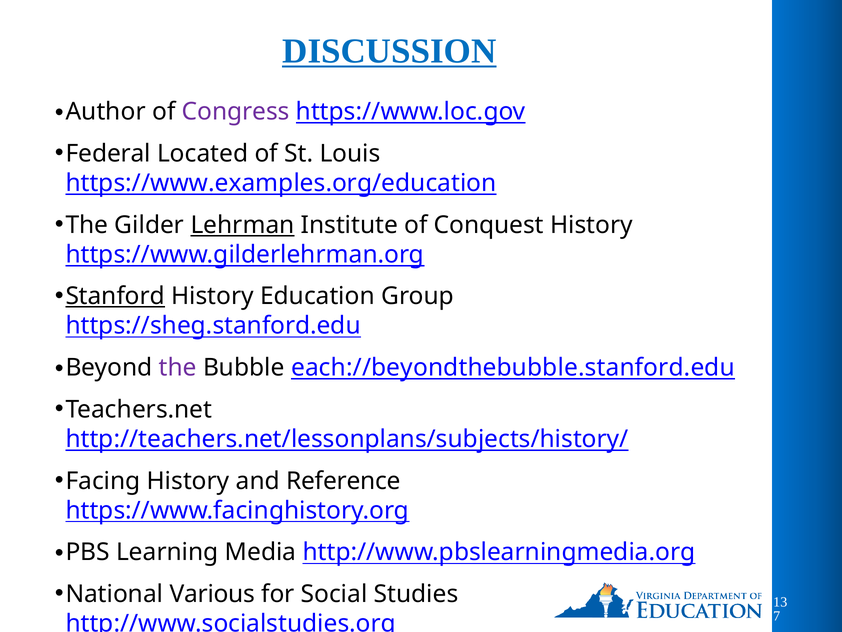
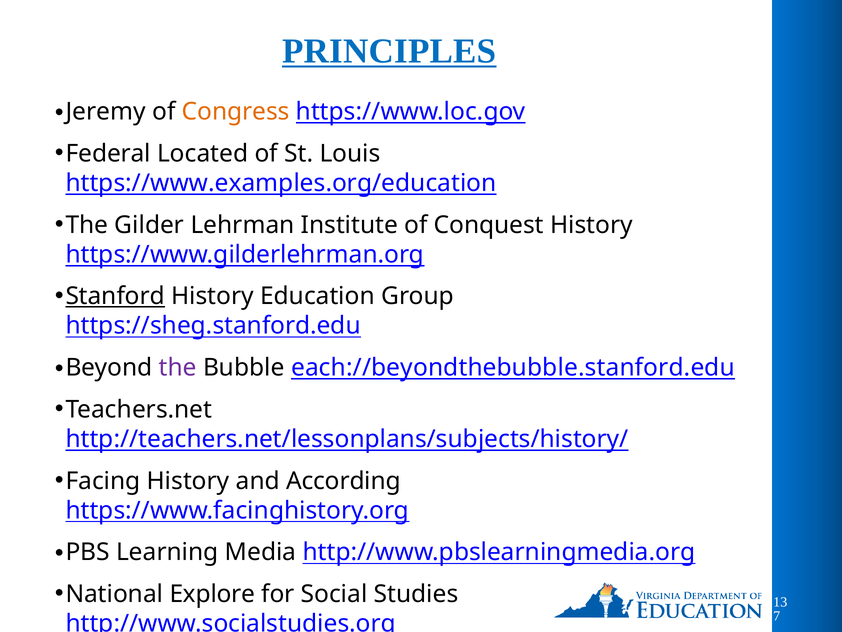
DISCUSSION: DISCUSSION -> PRINCIPLES (389, 51)
Author: Author -> Jeremy (106, 112)
Congress colour: purple -> orange (236, 112)
Lehrman underline: present -> none (243, 225)
Reference: Reference -> According (343, 481)
Various: Various -> Explore (212, 594)
